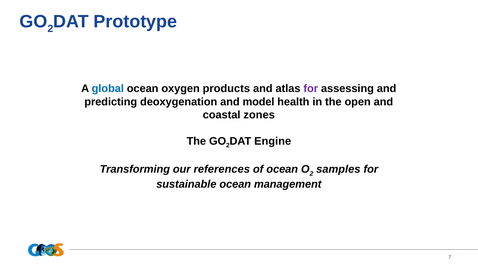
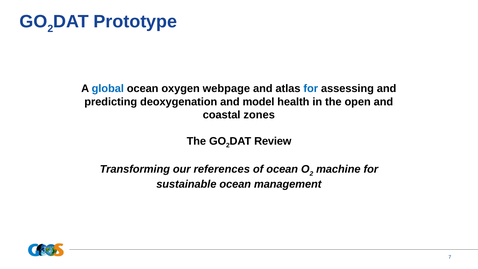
products: products -> webpage (226, 89)
for colour: purple -> blue (311, 89)
Engine: Engine -> Review (273, 141)
samples: samples -> machine (338, 169)
